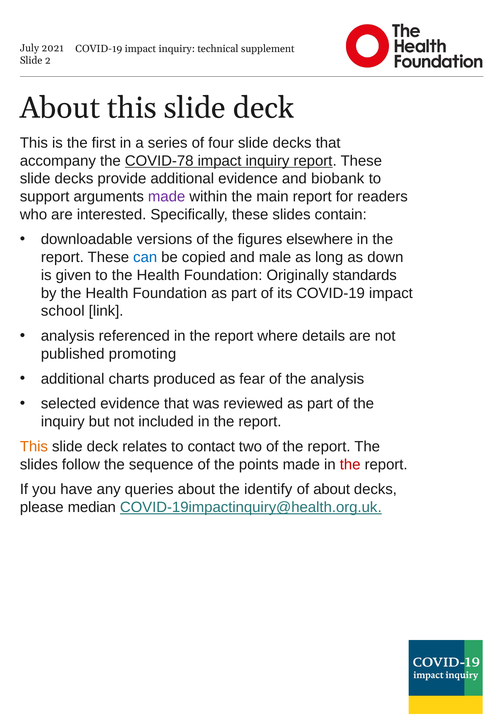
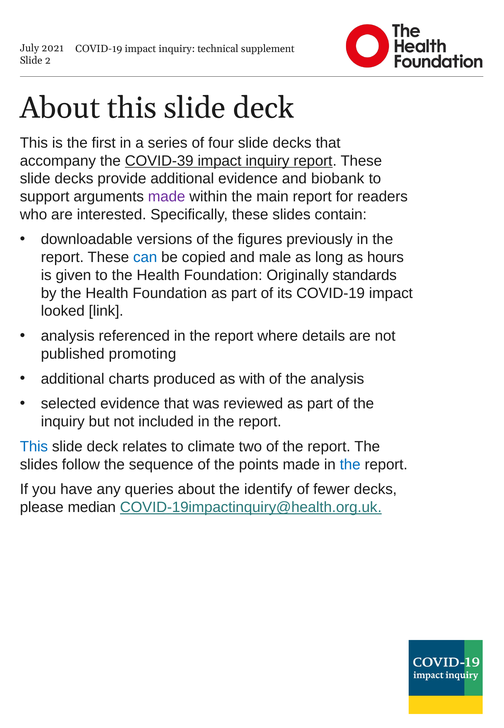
COVID-78: COVID-78 -> COVID-39 (159, 161)
elsewhere: elsewhere -> previously (320, 239)
down: down -> hours (385, 257)
school: school -> looked (63, 311)
fear: fear -> with (252, 379)
This colour: orange -> blue (34, 447)
contact: contact -> climate (211, 447)
the colour: red -> blue (350, 464)
of about: about -> fewer (332, 489)
